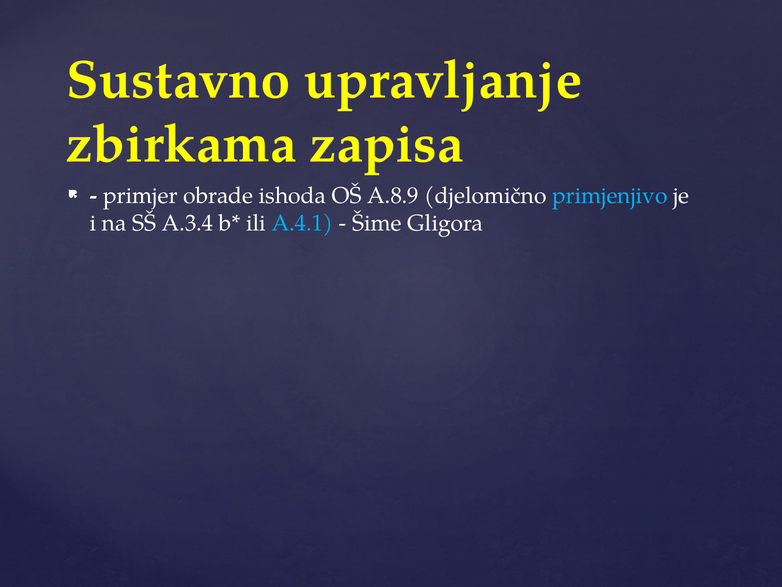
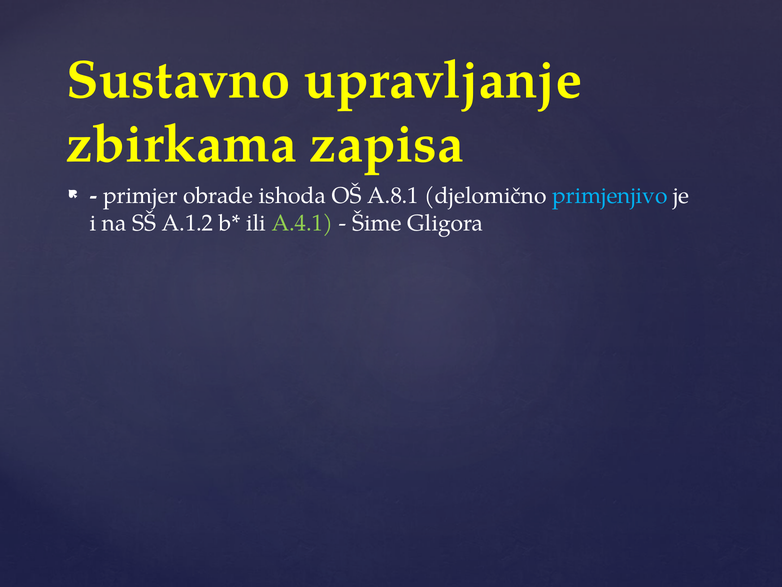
A.8.9: A.8.9 -> A.8.1 (393, 195)
A.3.4: A.3.4 -> A.1.2 (188, 223)
A.4.1 colour: light blue -> light green (302, 223)
